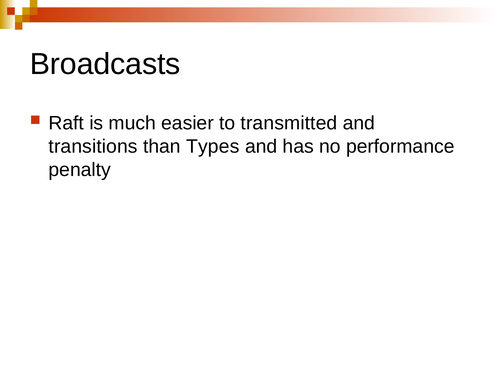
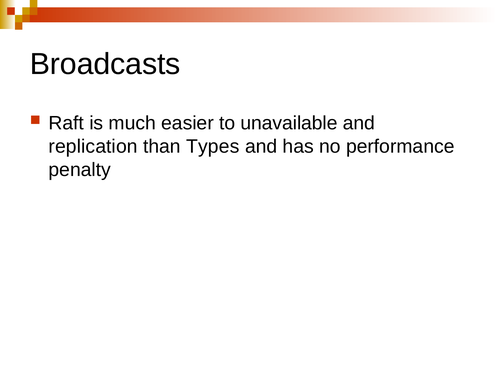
transmitted: transmitted -> unavailable (289, 123)
transitions: transitions -> replication (93, 147)
